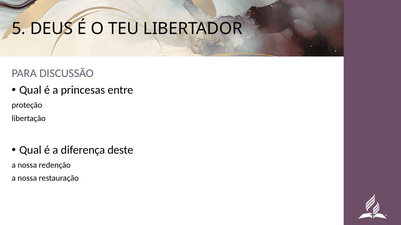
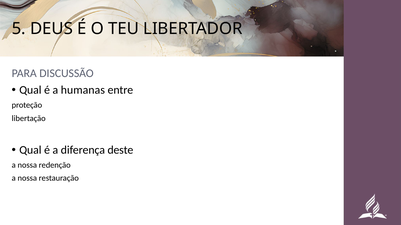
princesas: princesas -> humanas (83, 90)
